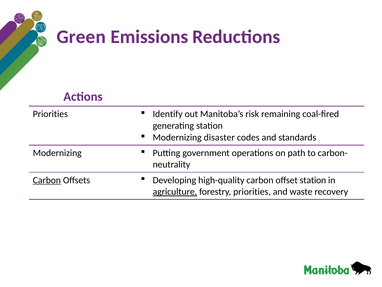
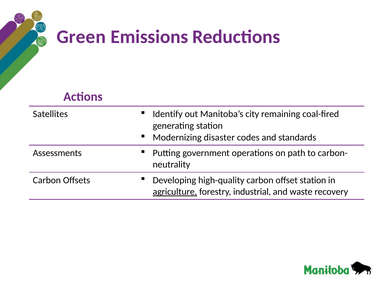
Priorities: Priorities -> Satellites (50, 114)
risk: risk -> city (252, 114)
Modernizing: Modernizing -> Assessments (57, 153)
Carbon underline: present -> none (47, 180)
forestry priorities: priorities -> industrial (252, 191)
